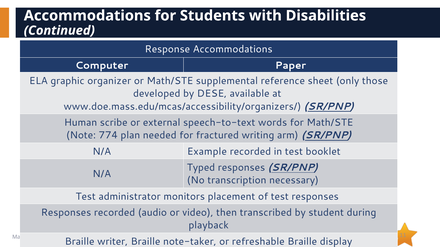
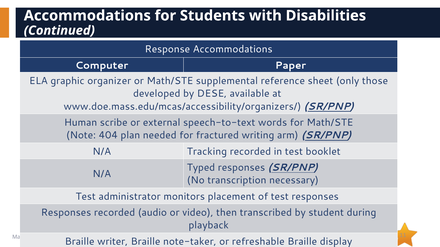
774: 774 -> 404 (108, 136)
Example: Example -> Tracking (207, 152)
